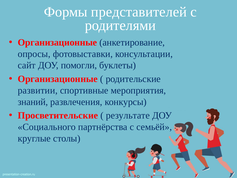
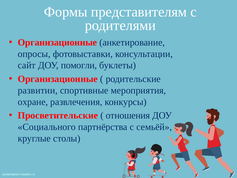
представителей: представителей -> представителям (139, 12)
знаний: знаний -> охране (33, 102)
результате: результате -> отношения (128, 115)
